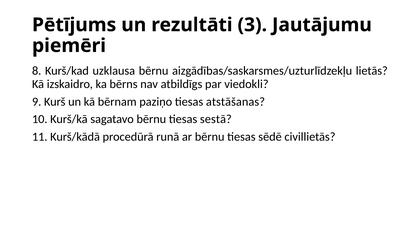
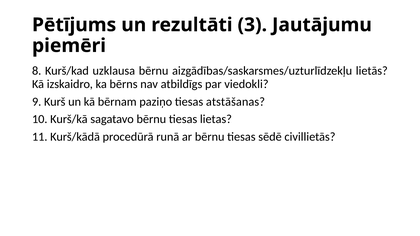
sestā: sestā -> lietas (216, 119)
